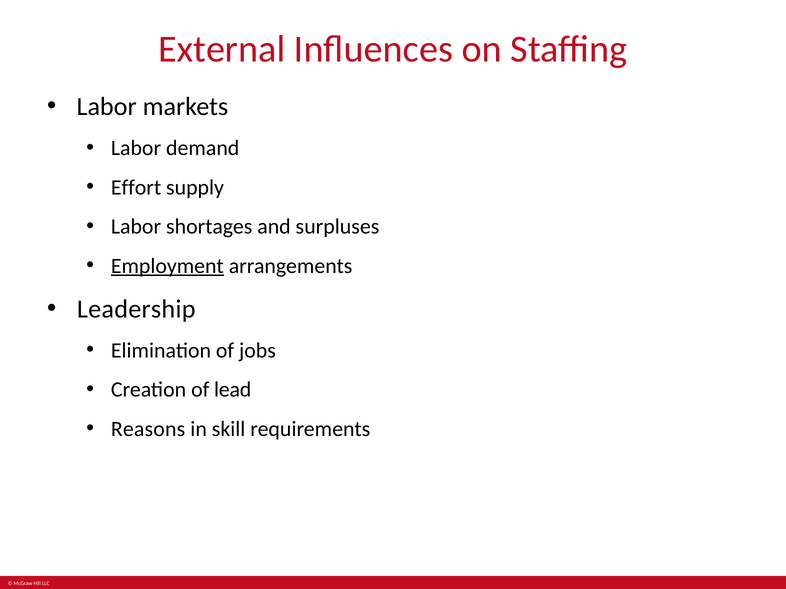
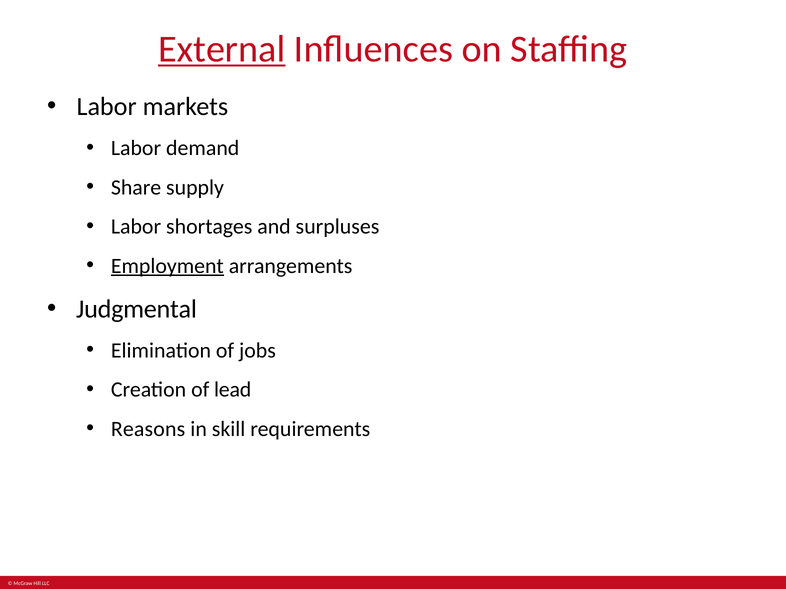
External underline: none -> present (222, 49)
Effort: Effort -> Share (136, 187)
Leadership: Leadership -> Judgmental (136, 309)
